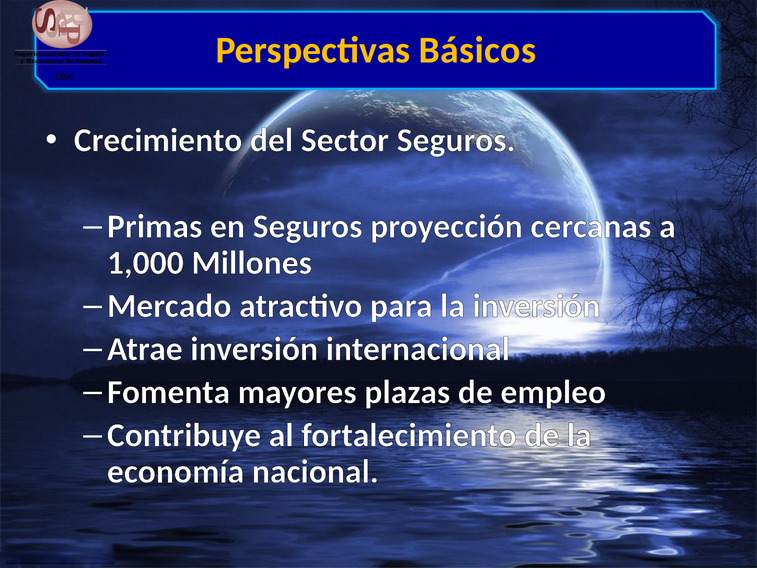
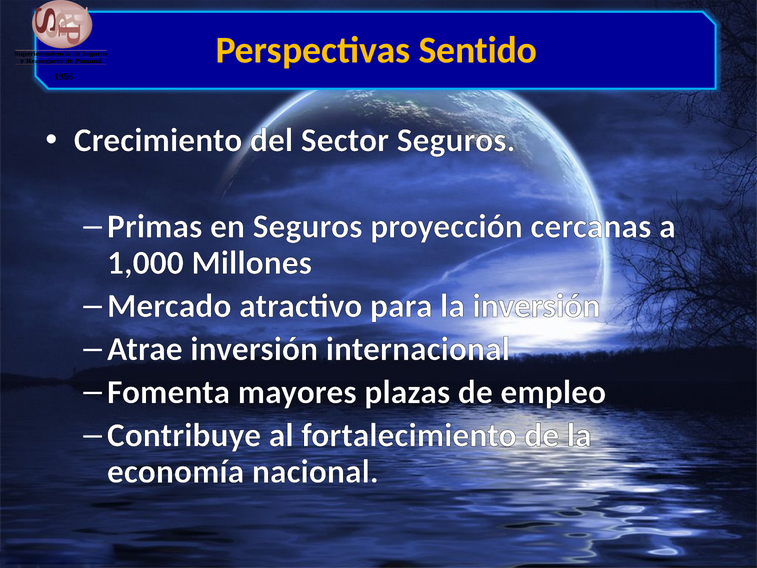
Básicos: Básicos -> Sentido (478, 50)
